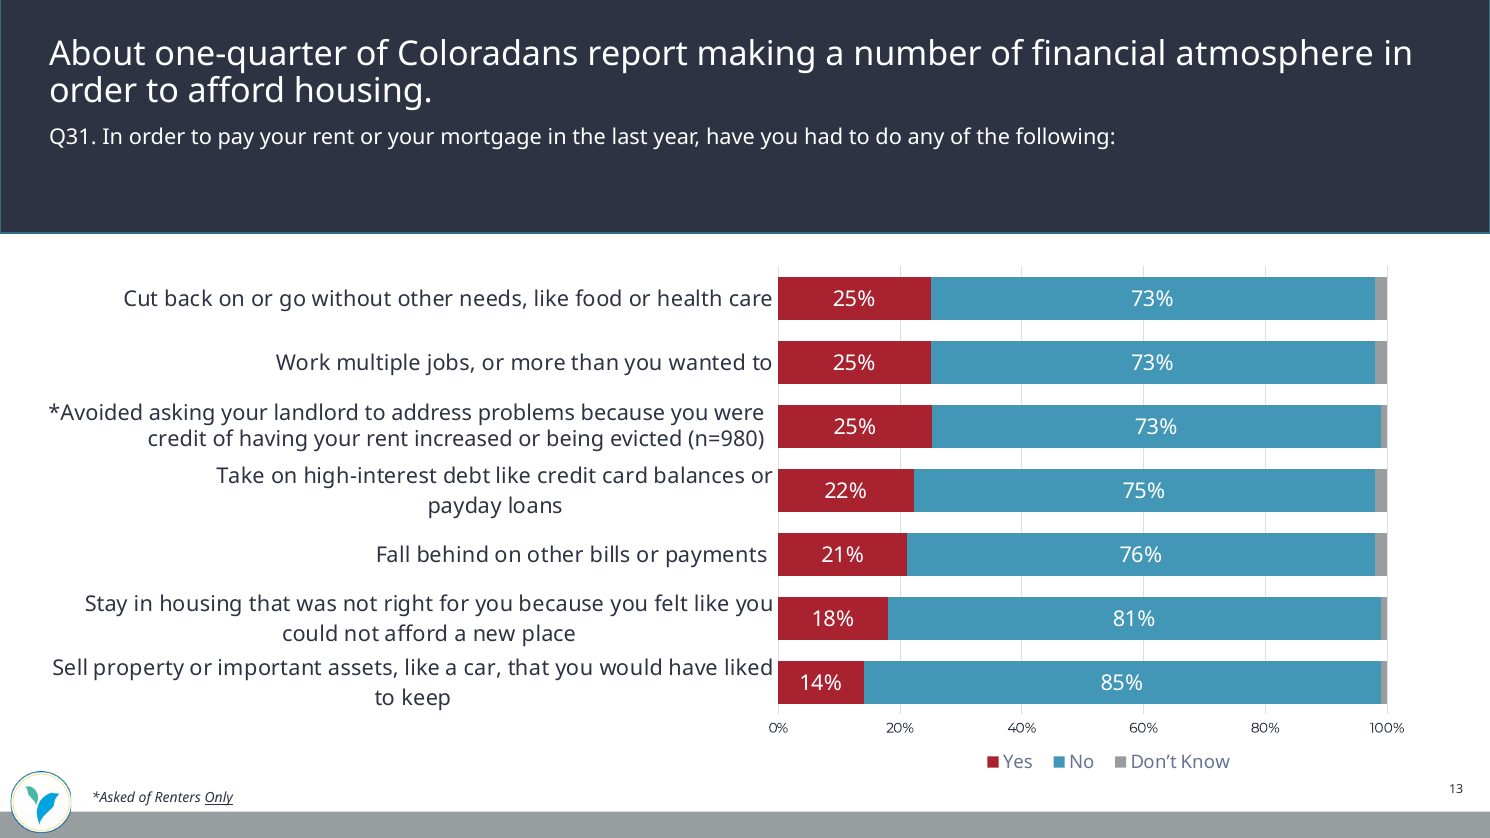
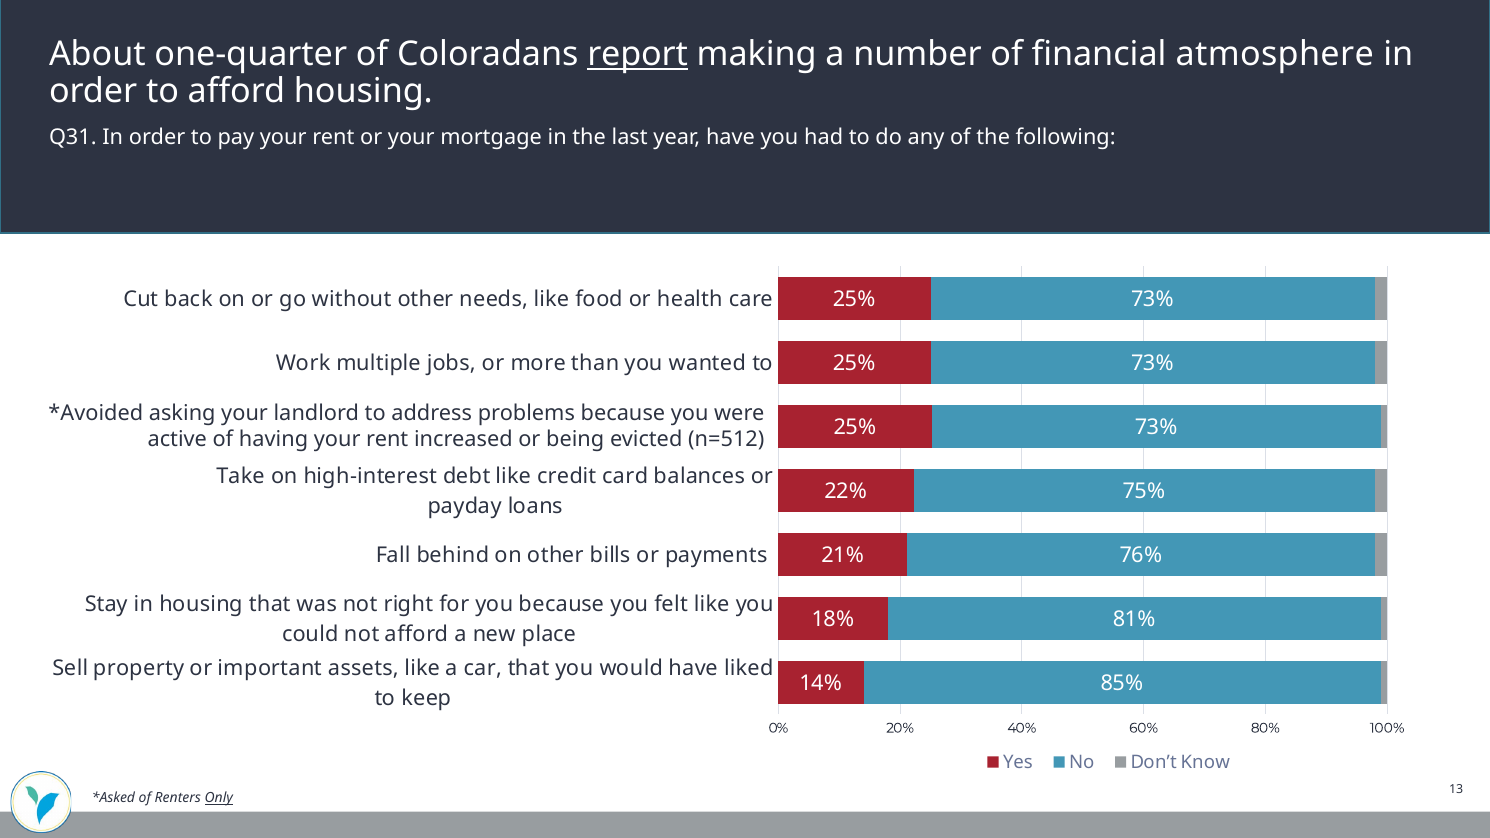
report underline: none -> present (638, 54)
credit: credit -> active (177, 440)
n=980: n=980 -> n=512 (726, 440)
